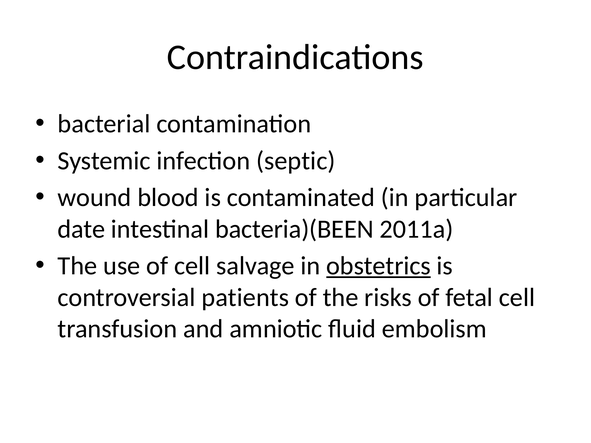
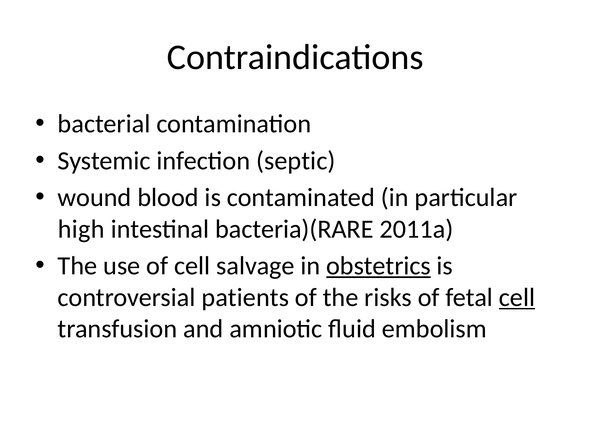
date: date -> high (81, 229)
bacteria)(BEEN: bacteria)(BEEN -> bacteria)(RARE (294, 229)
cell underline: none -> present (517, 298)
